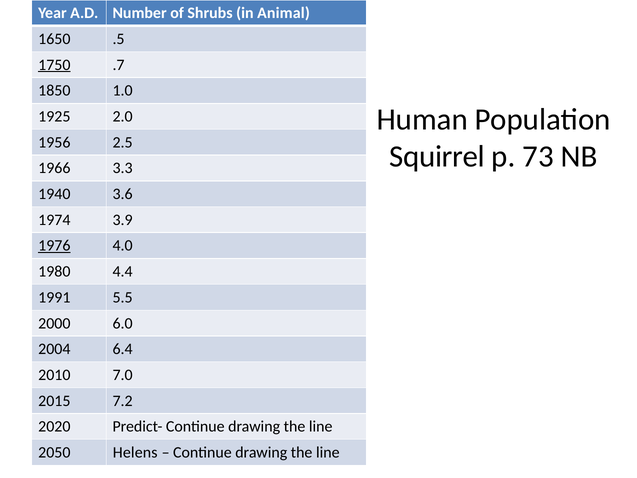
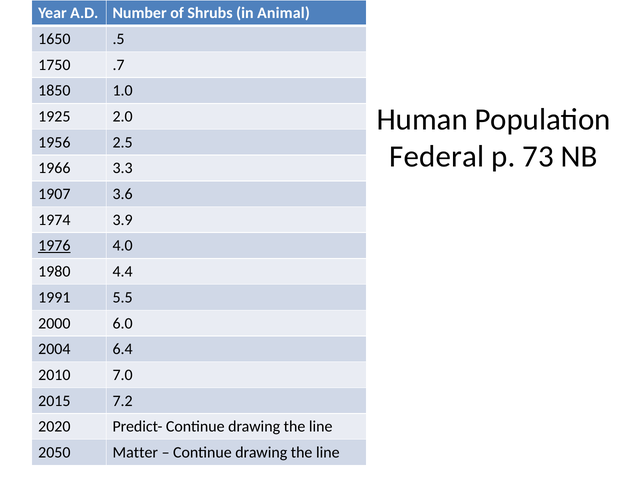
1750 underline: present -> none (54, 65)
Squirrel: Squirrel -> Federal (437, 157)
1940: 1940 -> 1907 (54, 194)
Helens: Helens -> Matter (135, 452)
